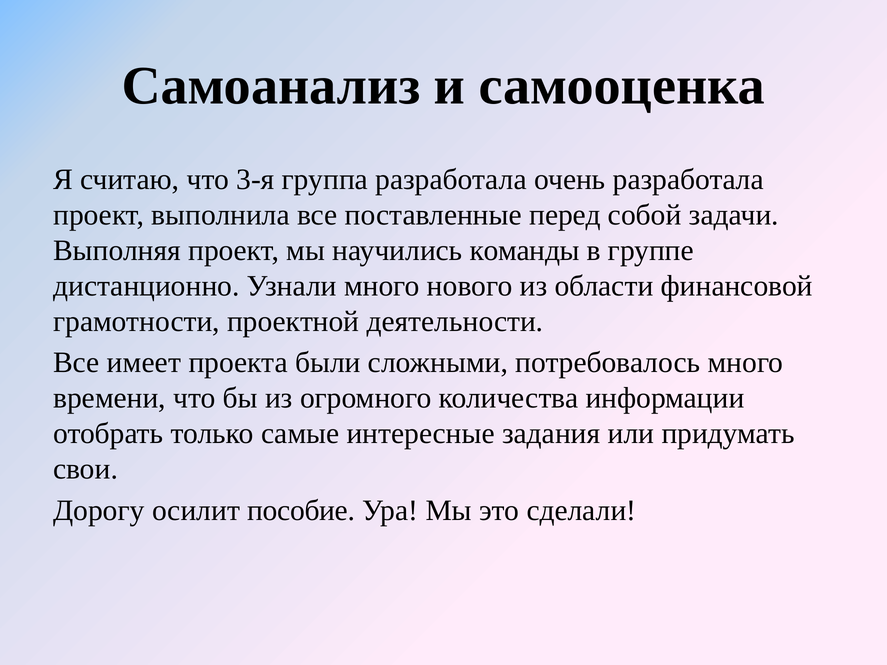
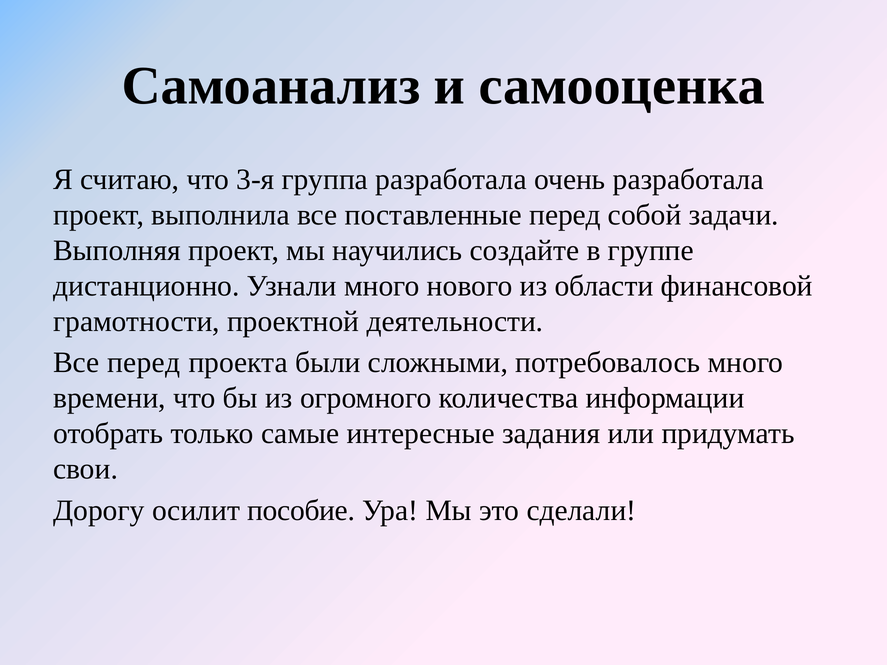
команды: команды -> создайте (525, 250)
Все имеет: имеет -> перед (144, 363)
